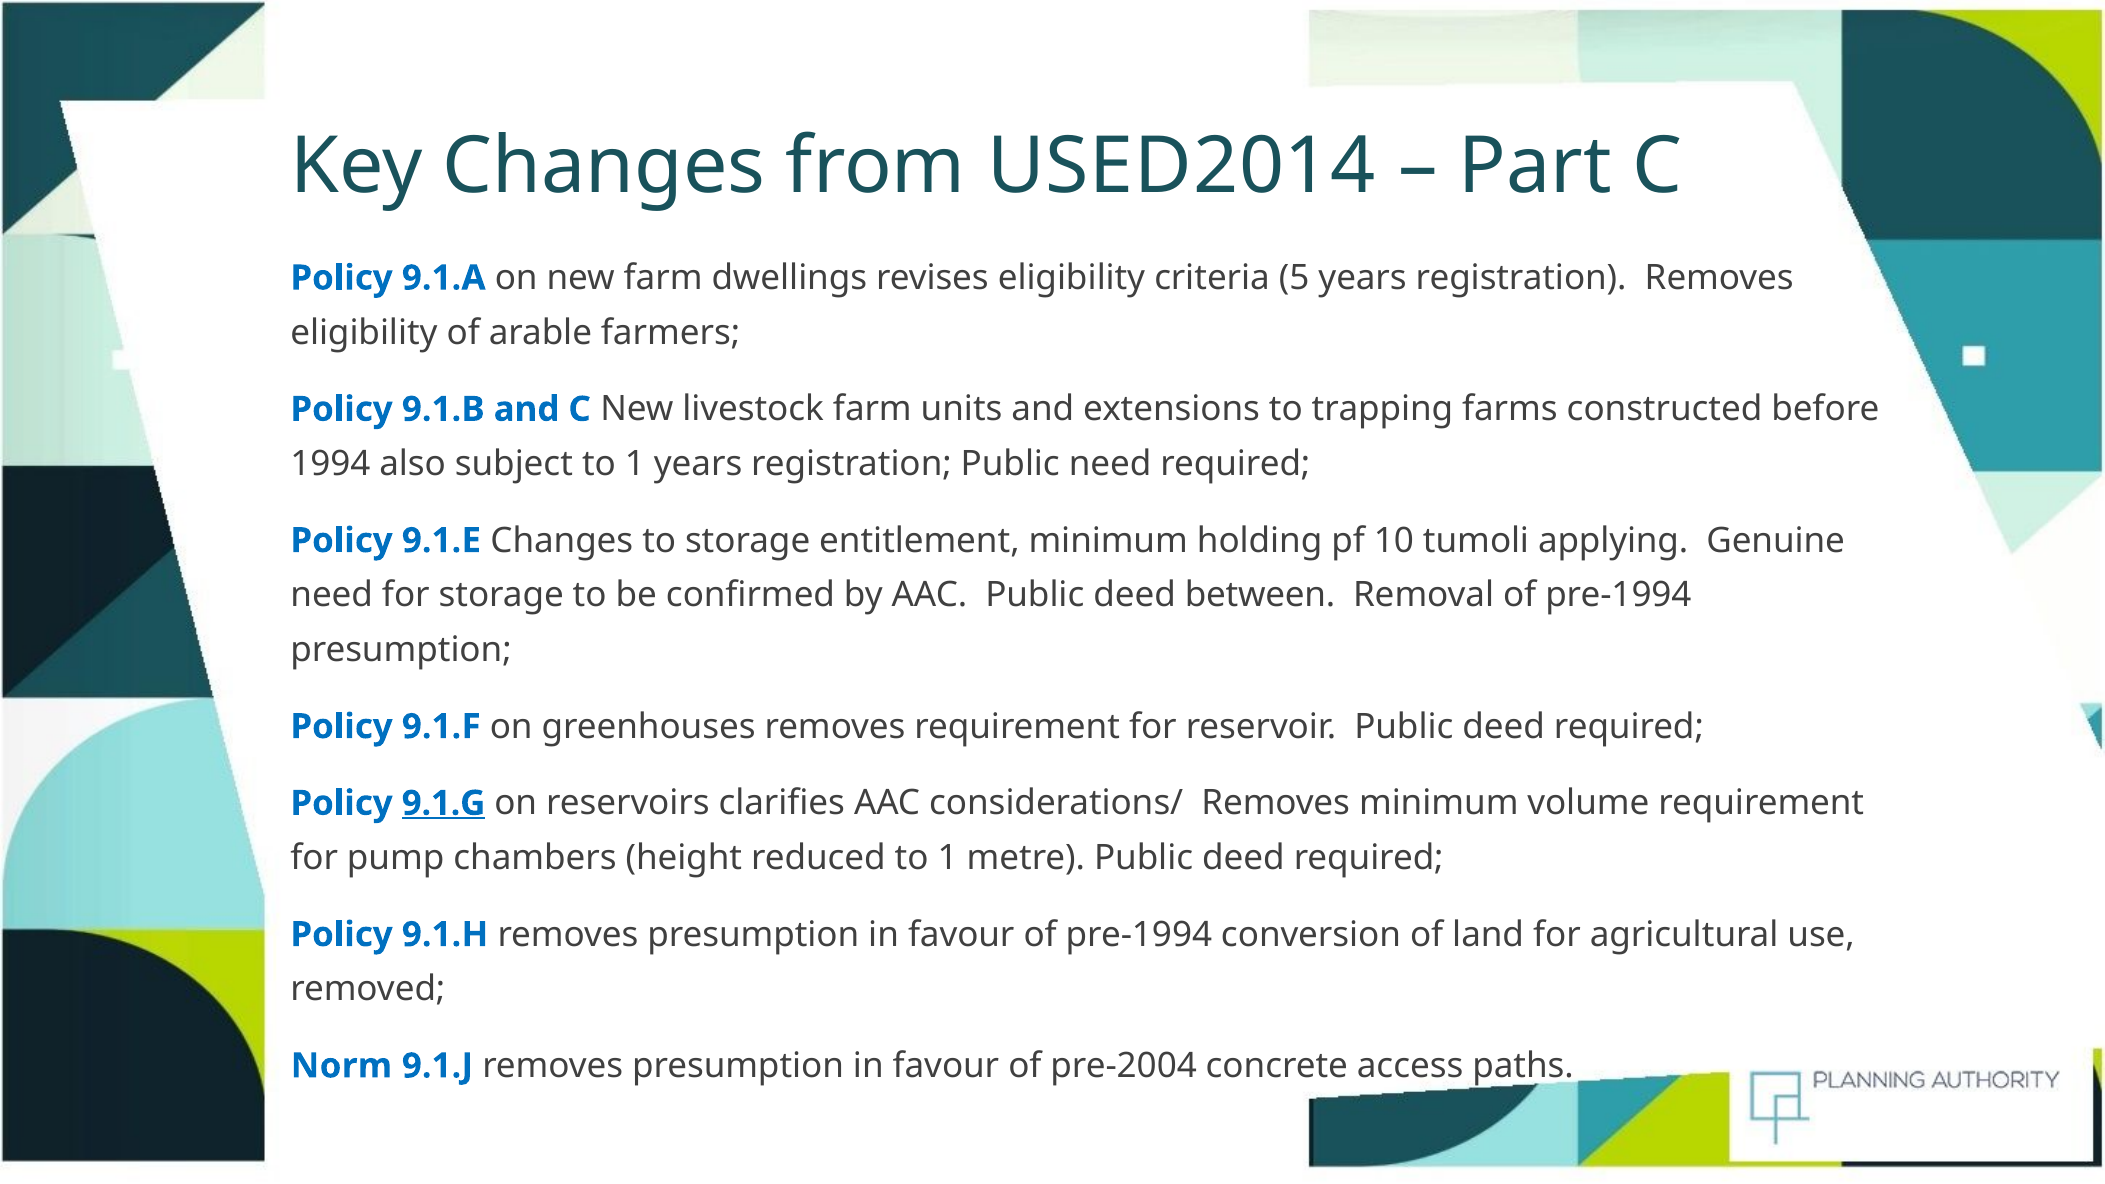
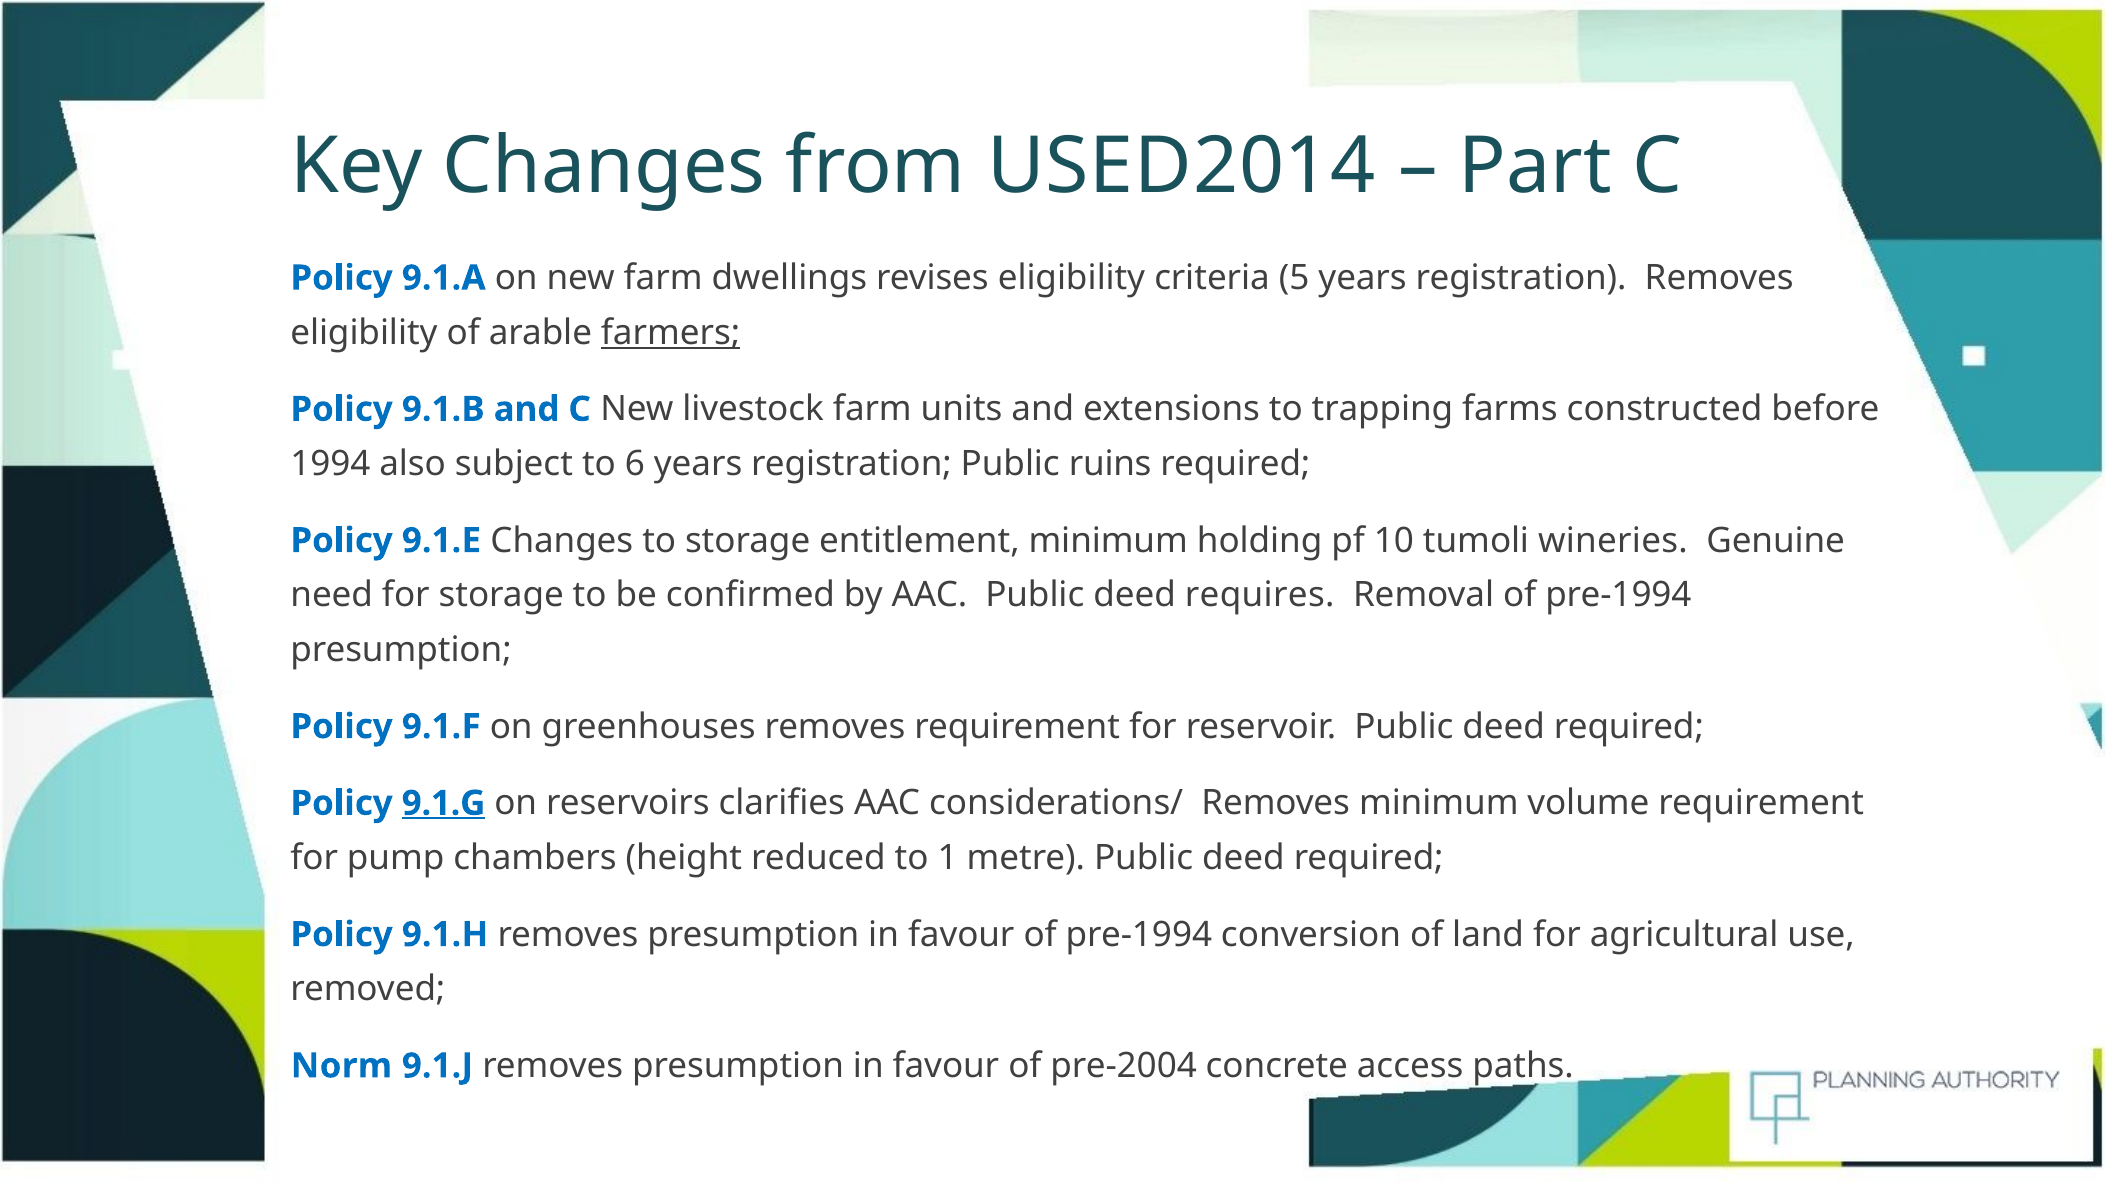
farmers underline: none -> present (671, 333)
subject to 1: 1 -> 6 (635, 464)
Public need: need -> ruins (1110, 464)
applying: applying -> wineries (1613, 541)
between: between -> requires (1260, 595)
